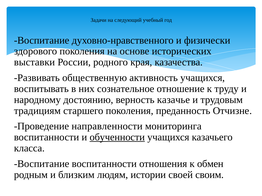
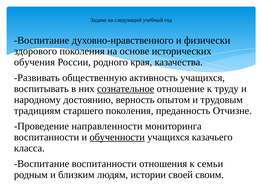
выставки: выставки -> обучения (34, 62)
сознательное underline: none -> present (126, 89)
казачье: казачье -> опытом (174, 100)
обмен: обмен -> семьи (210, 164)
